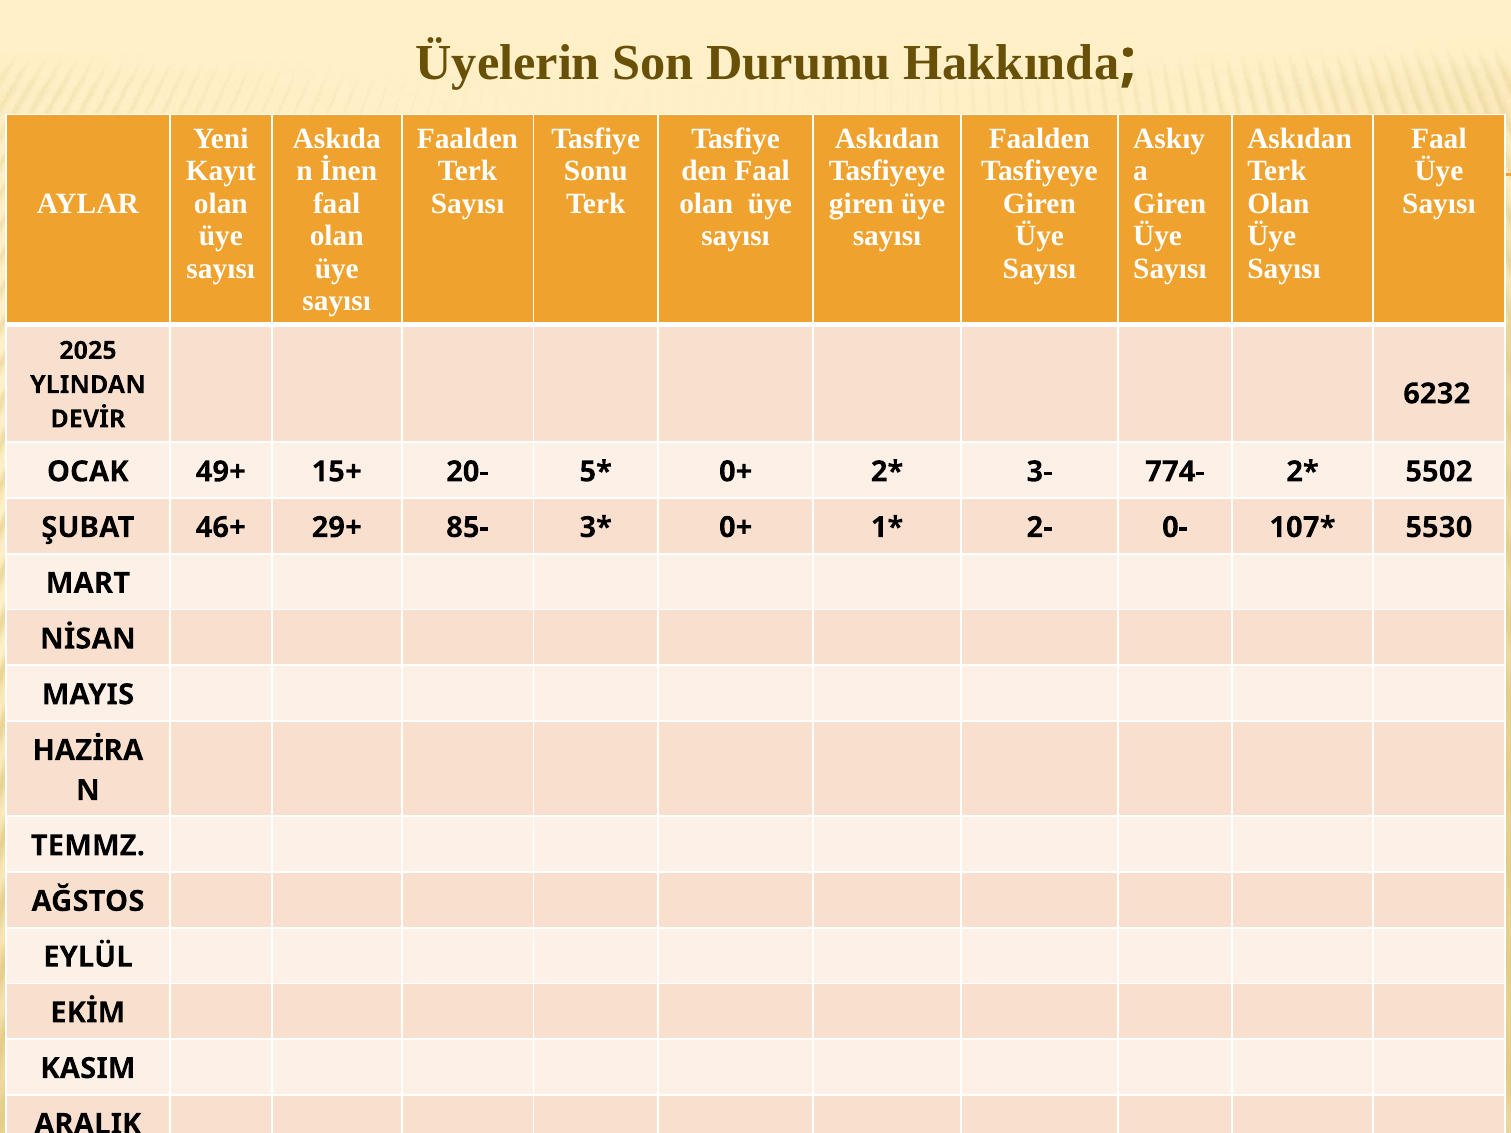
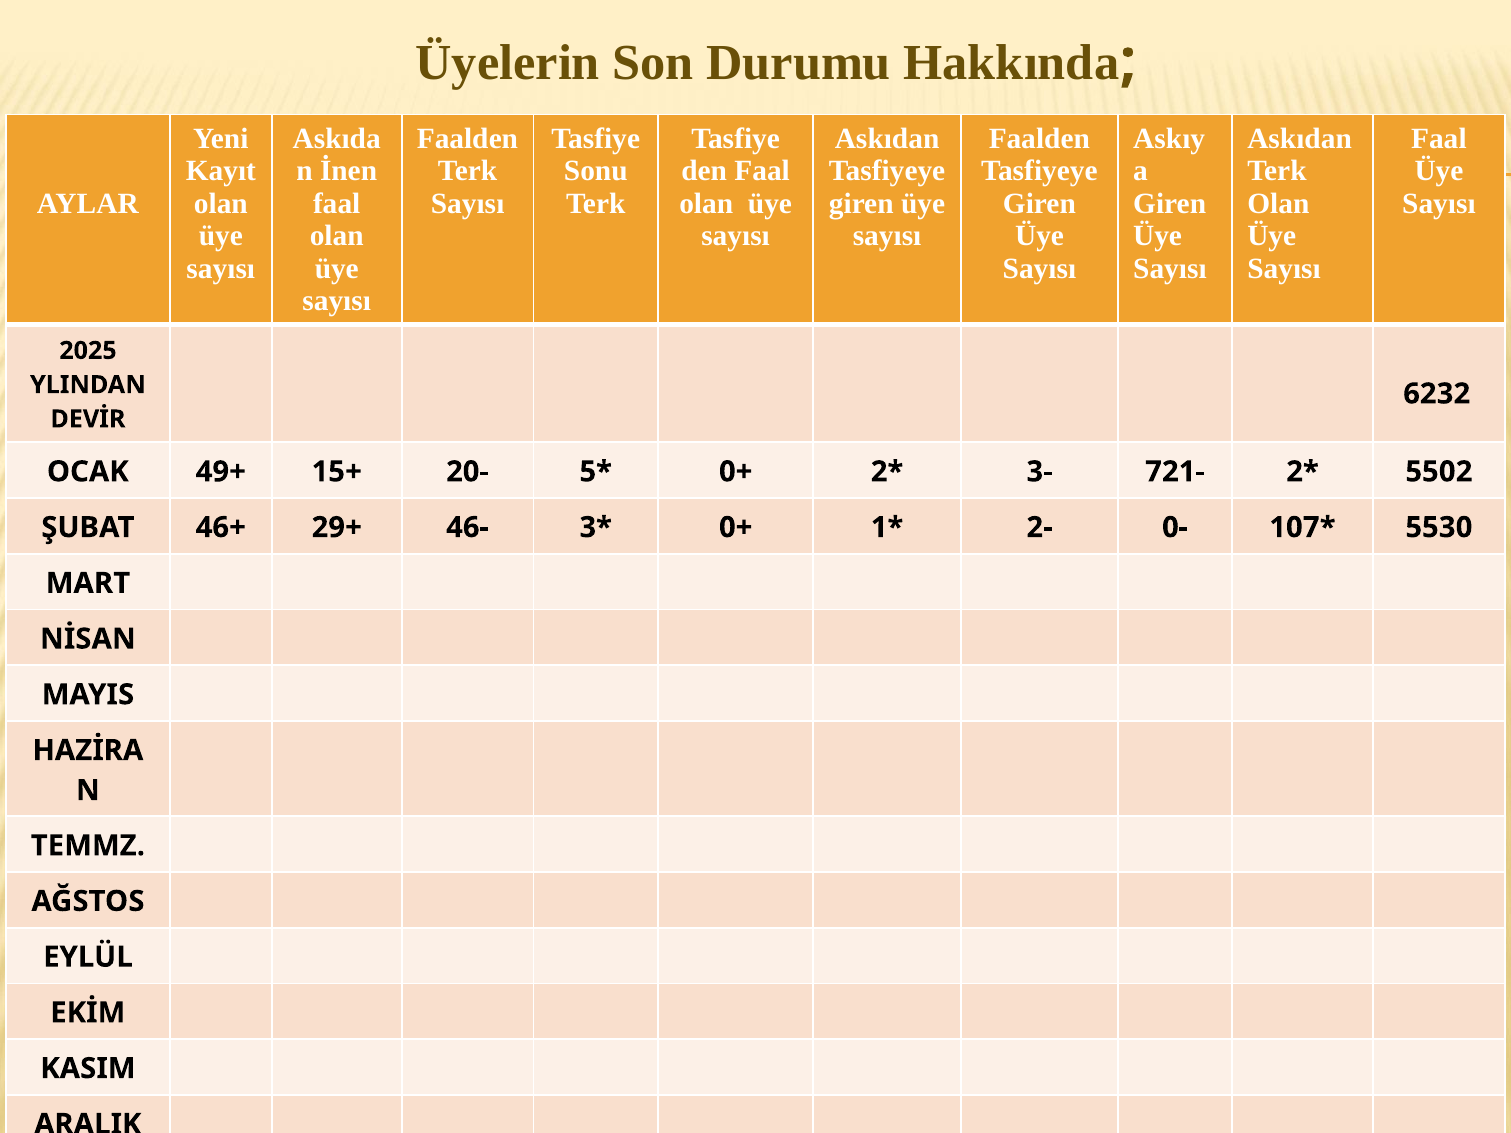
774-: 774- -> 721- (1175, 472)
85-: 85- -> 46- (468, 528)
